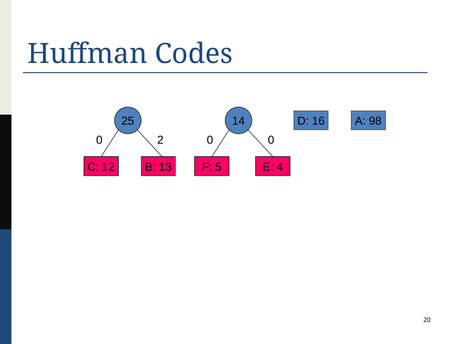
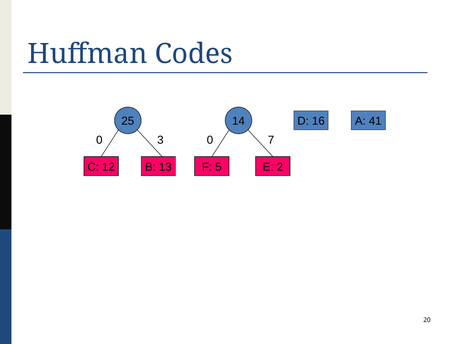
98: 98 -> 41 (375, 121)
2: 2 -> 3 (160, 140)
0 0: 0 -> 7 (271, 140)
4: 4 -> 2 (280, 167)
